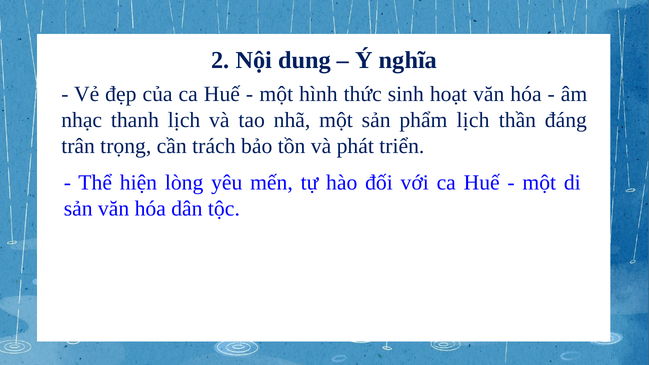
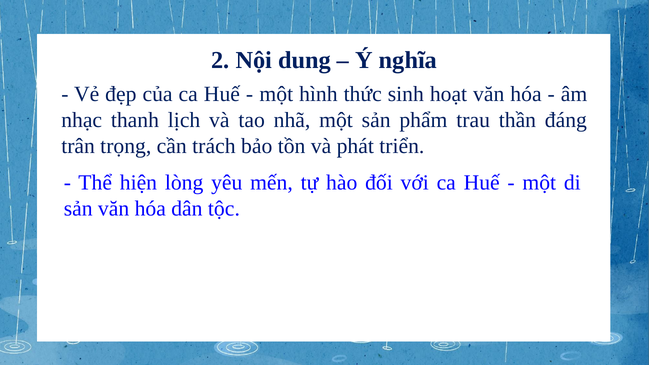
phẩm lịch: lịch -> trau (473, 120)
